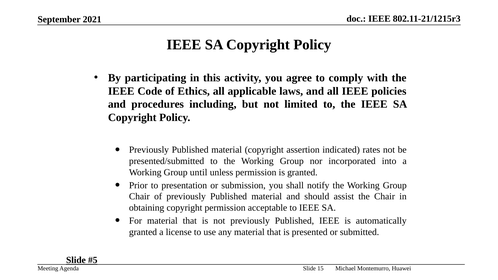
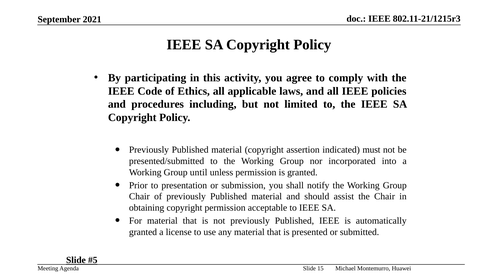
rates: rates -> must (371, 150)
